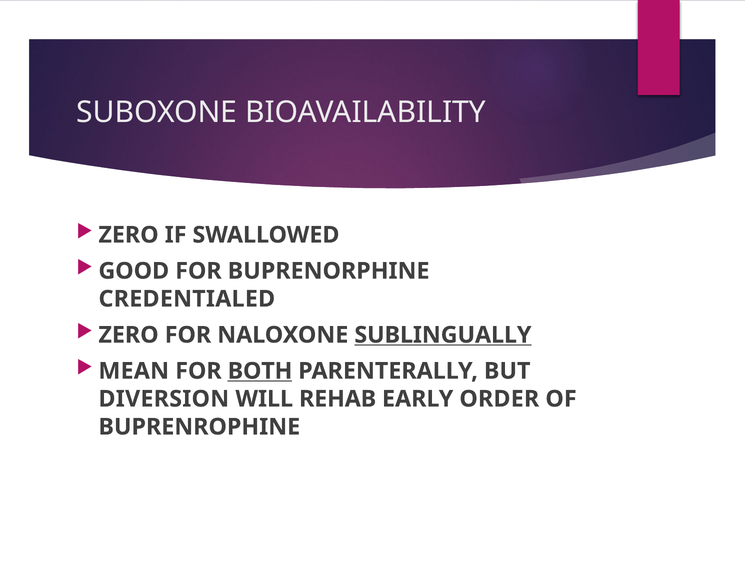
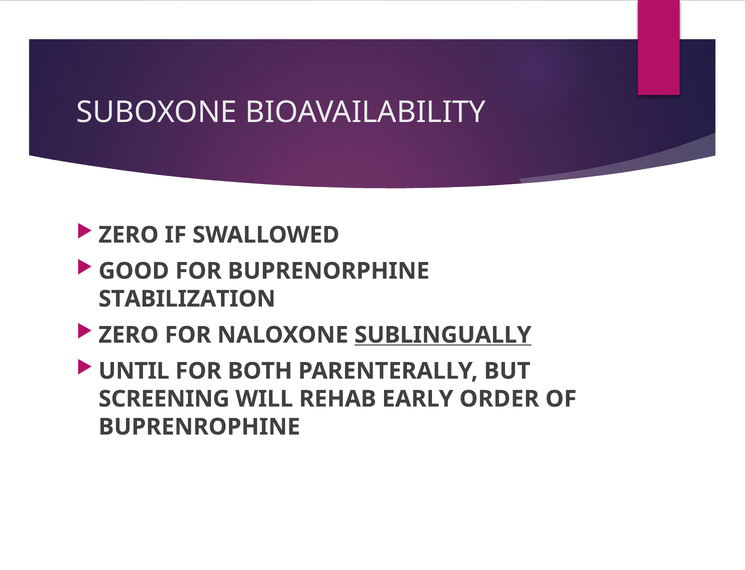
CREDENTIALED: CREDENTIALED -> STABILIZATION (187, 299)
MEAN: MEAN -> UNTIL (134, 371)
BOTH underline: present -> none (260, 371)
DIVERSION: DIVERSION -> SCREENING (164, 399)
